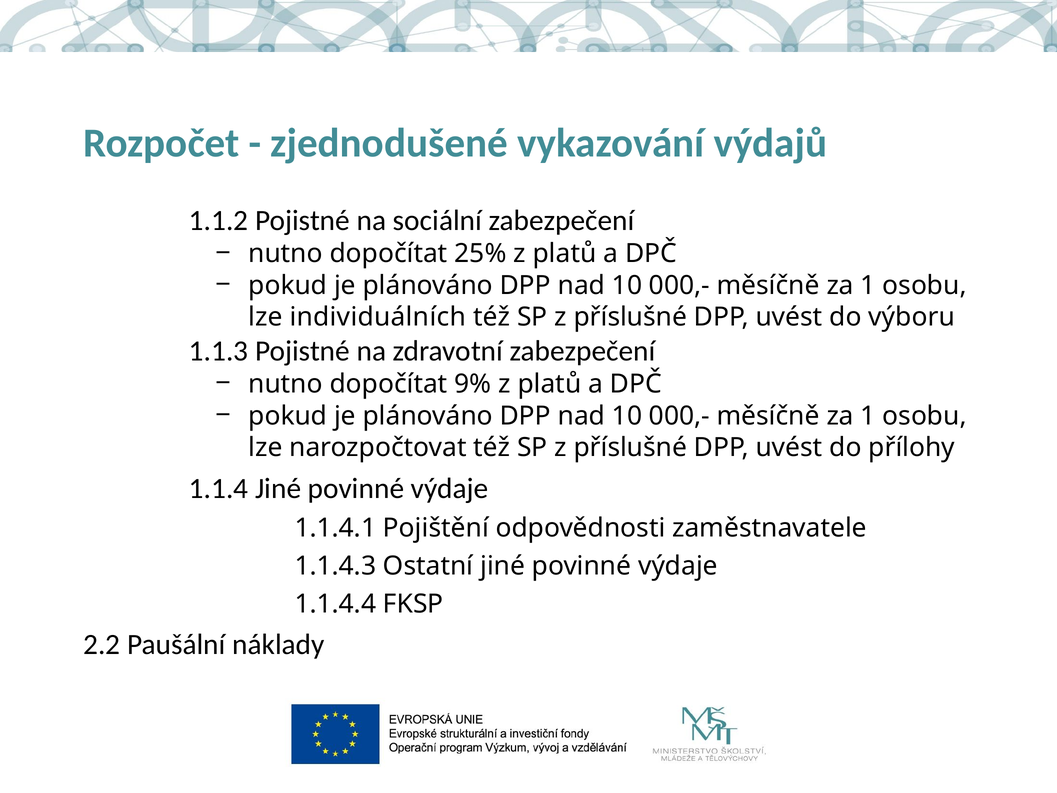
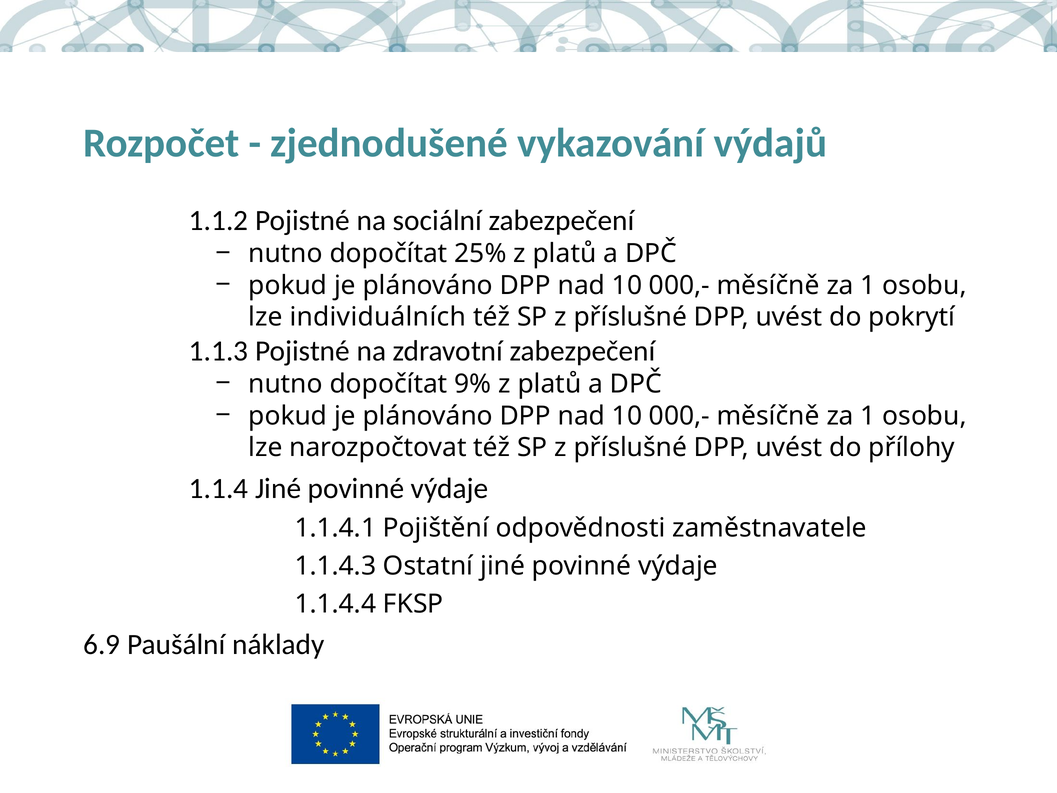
výboru: výboru -> pokrytí (912, 317)
2.2: 2.2 -> 6.9 (102, 645)
